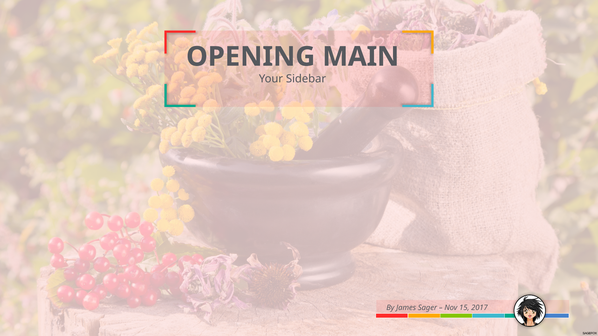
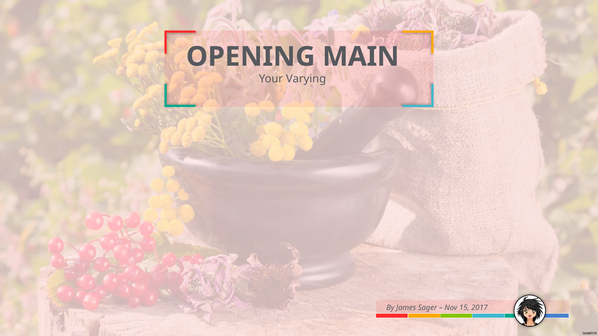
Sidebar: Sidebar -> Varying (306, 79)
